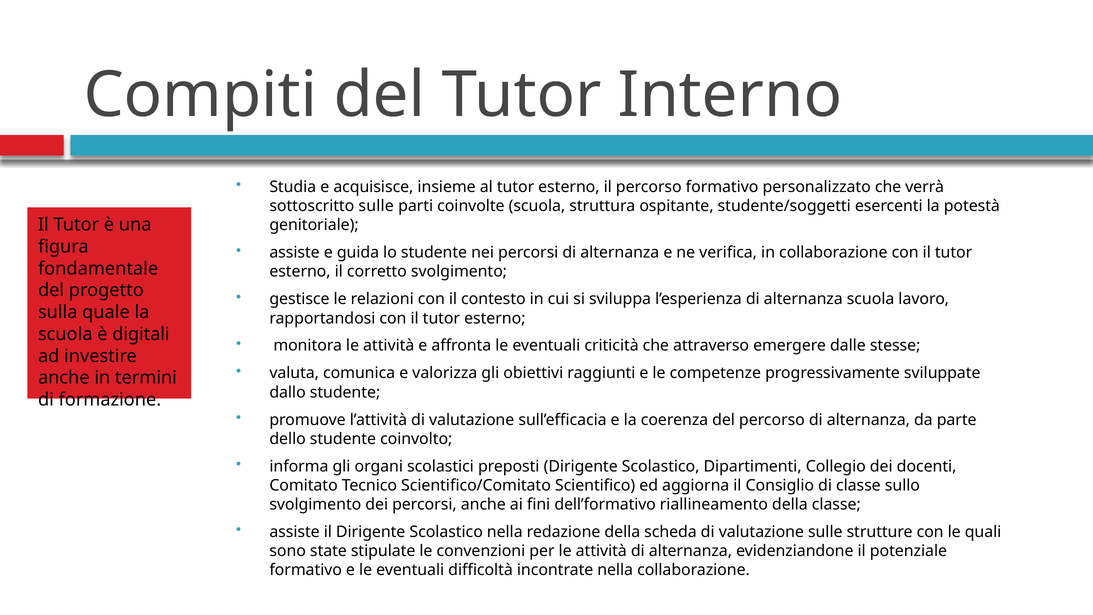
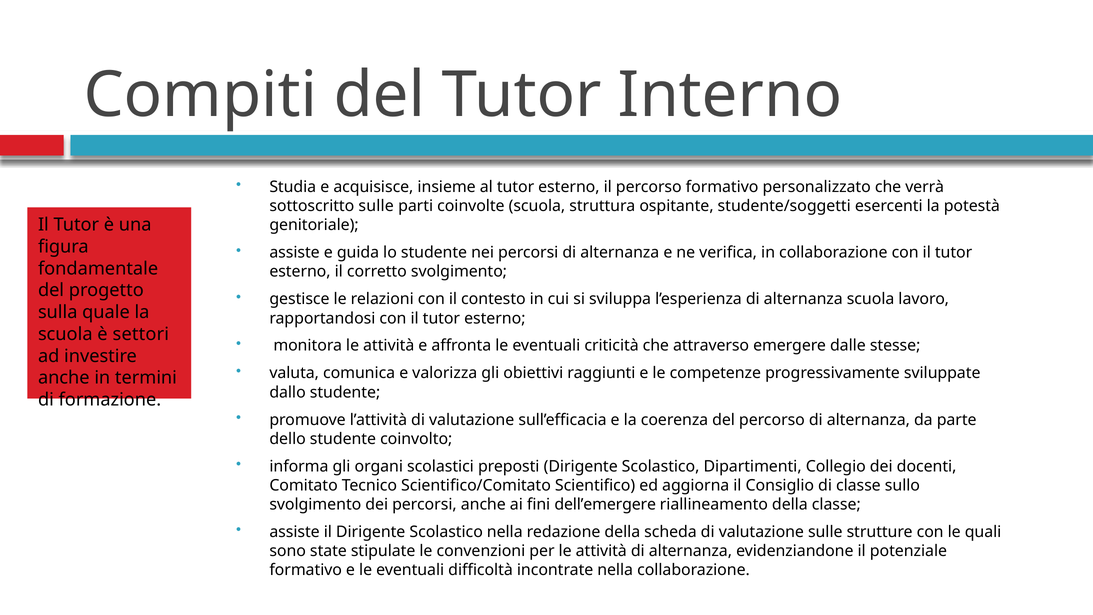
digitali: digitali -> settori (141, 334)
dell’formativo: dell’formativo -> dell’emergere (605, 504)
